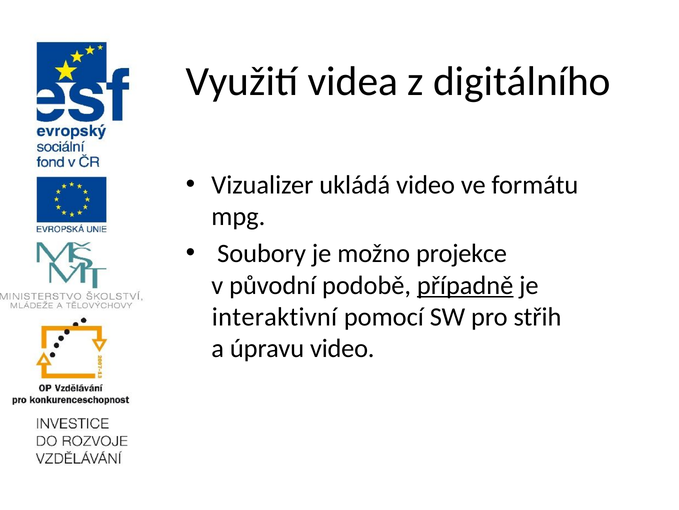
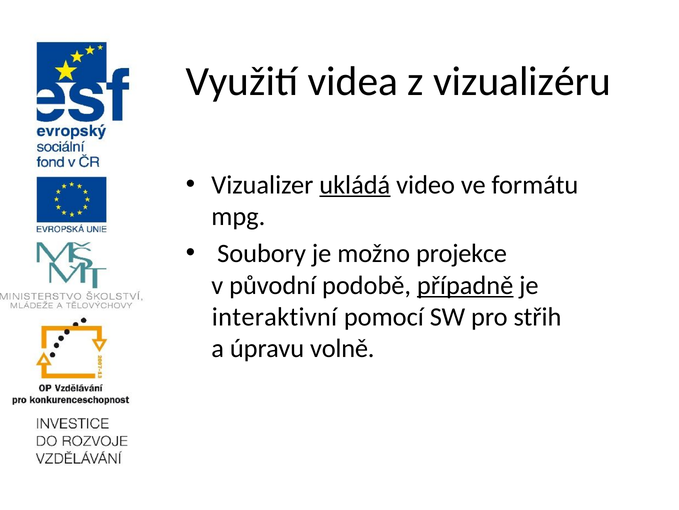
digitálního: digitálního -> vizualizéru (522, 81)
ukládá underline: none -> present (355, 185)
úpravu video: video -> volně (342, 348)
